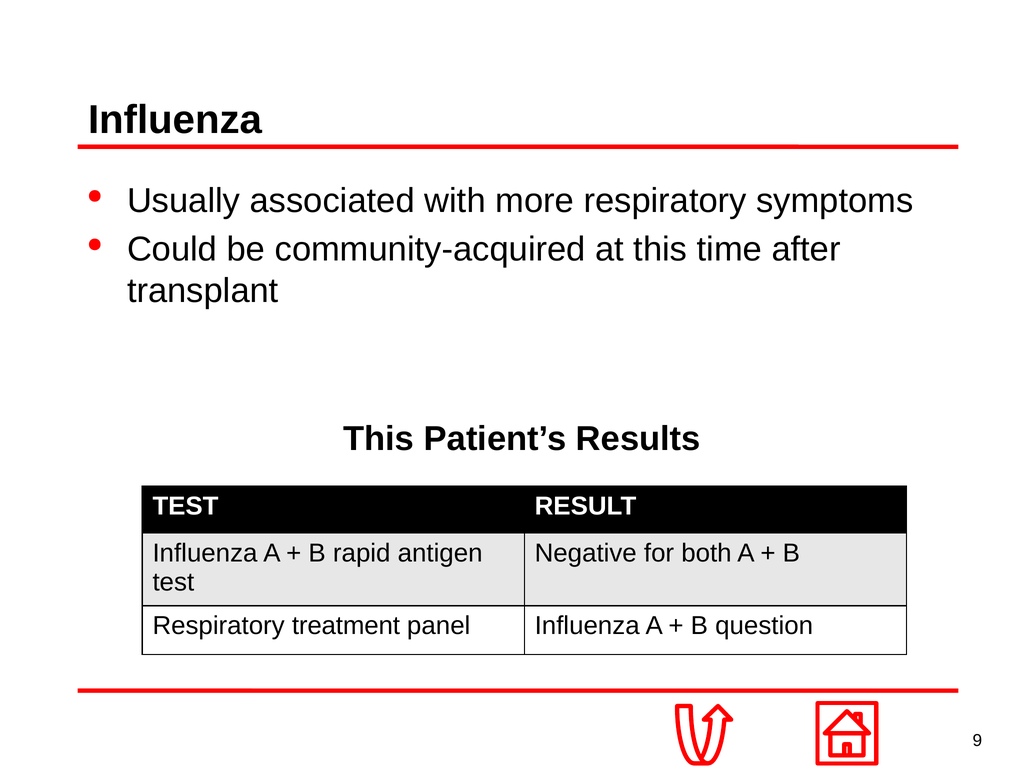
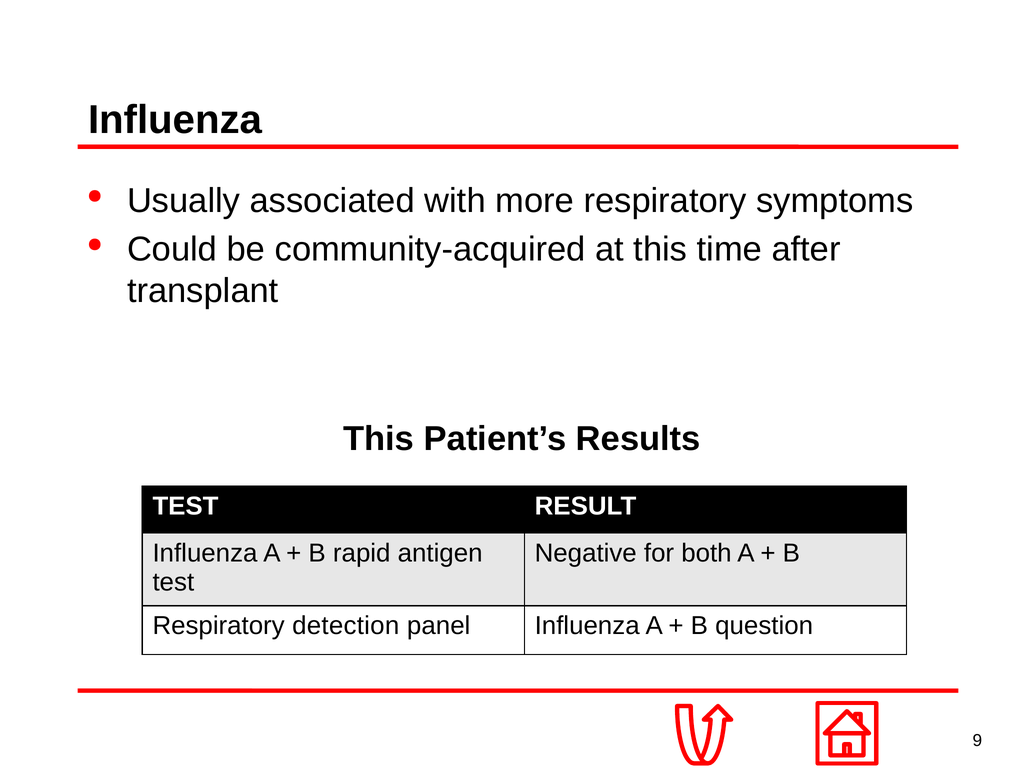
treatment: treatment -> detection (346, 626)
